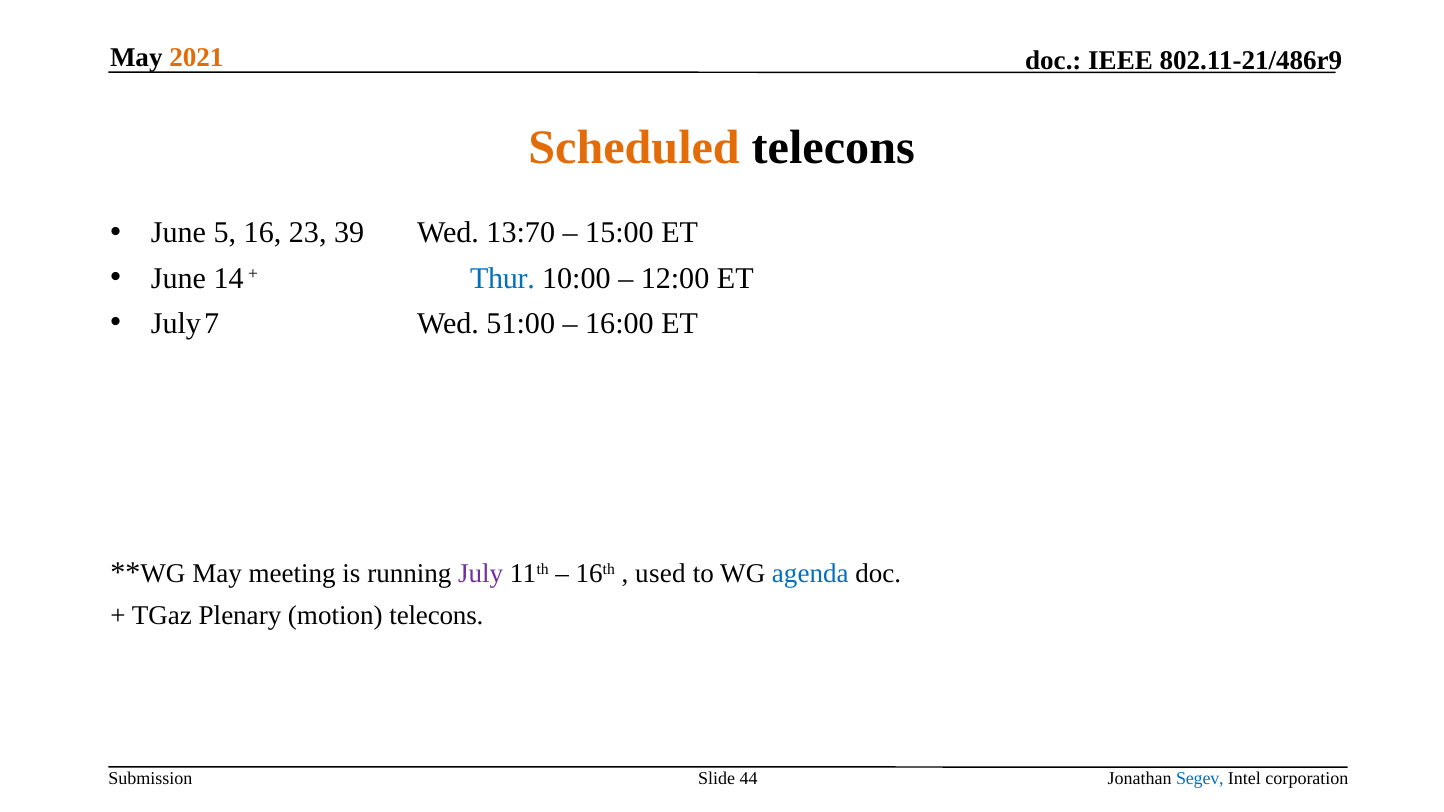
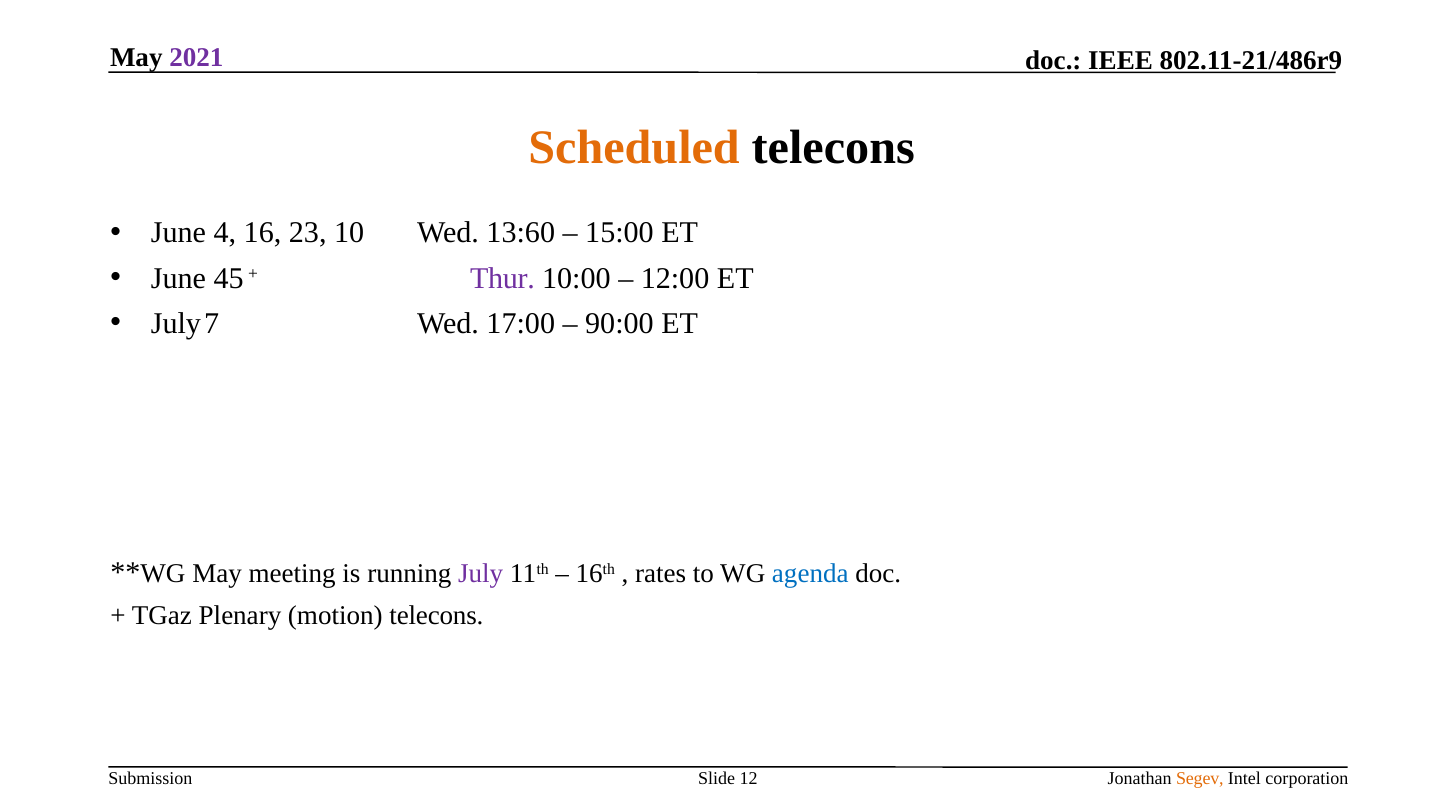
2021 colour: orange -> purple (196, 57)
5: 5 -> 4 (225, 233)
39: 39 -> 10 (349, 233)
13:70: 13:70 -> 13:60 (521, 233)
14: 14 -> 45 (229, 278)
Thur colour: blue -> purple (503, 278)
51:00: 51:00 -> 17:00 (521, 323)
16:00: 16:00 -> 90:00 (619, 323)
used: used -> rates (661, 573)
44: 44 -> 12 (749, 779)
Segev colour: blue -> orange (1200, 779)
